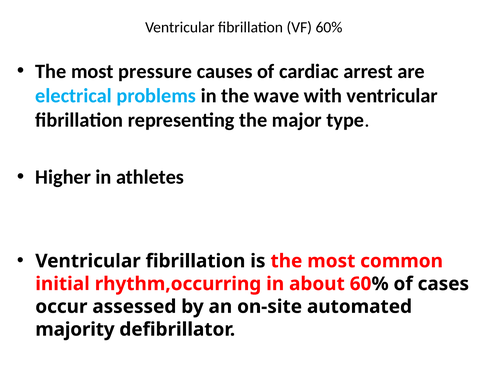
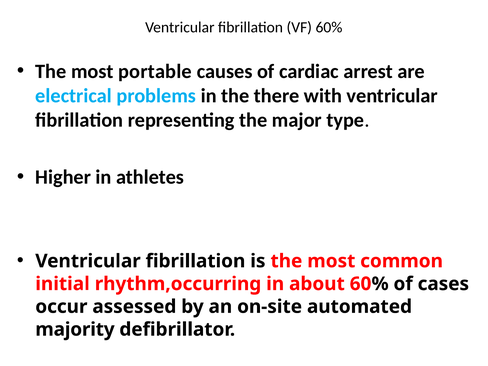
pressure: pressure -> portable (155, 71)
wave: wave -> there (277, 96)
